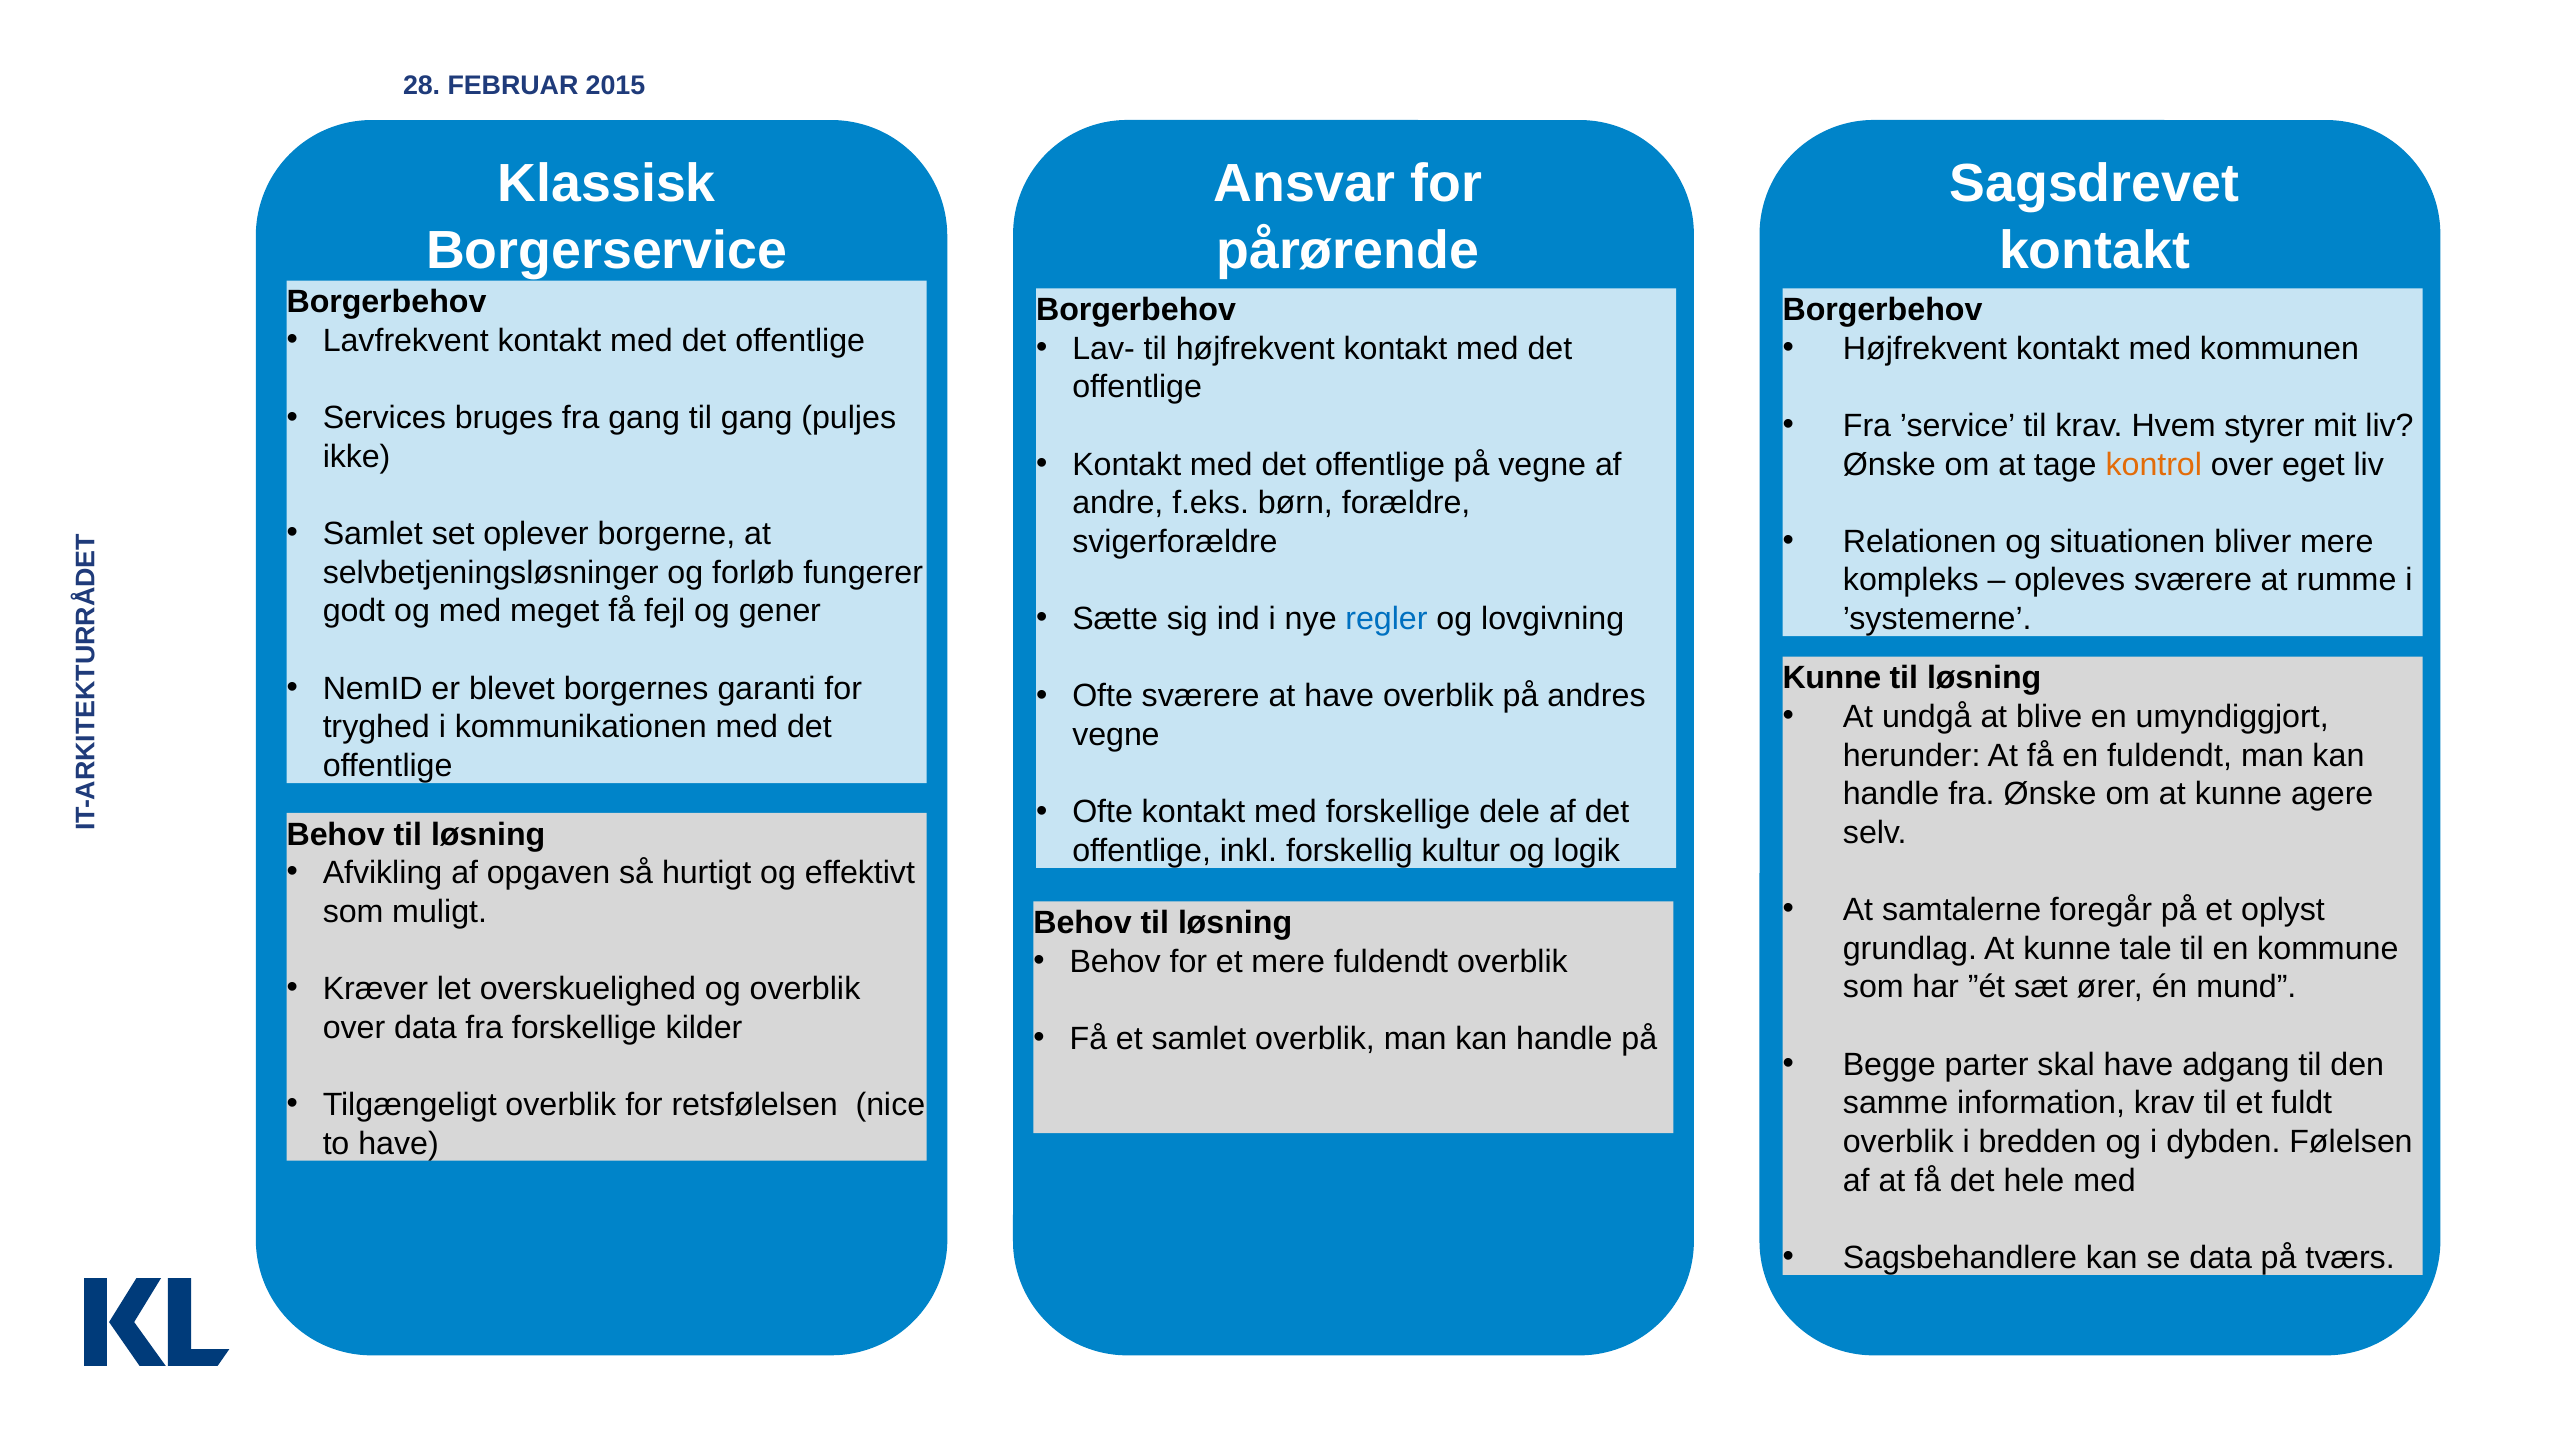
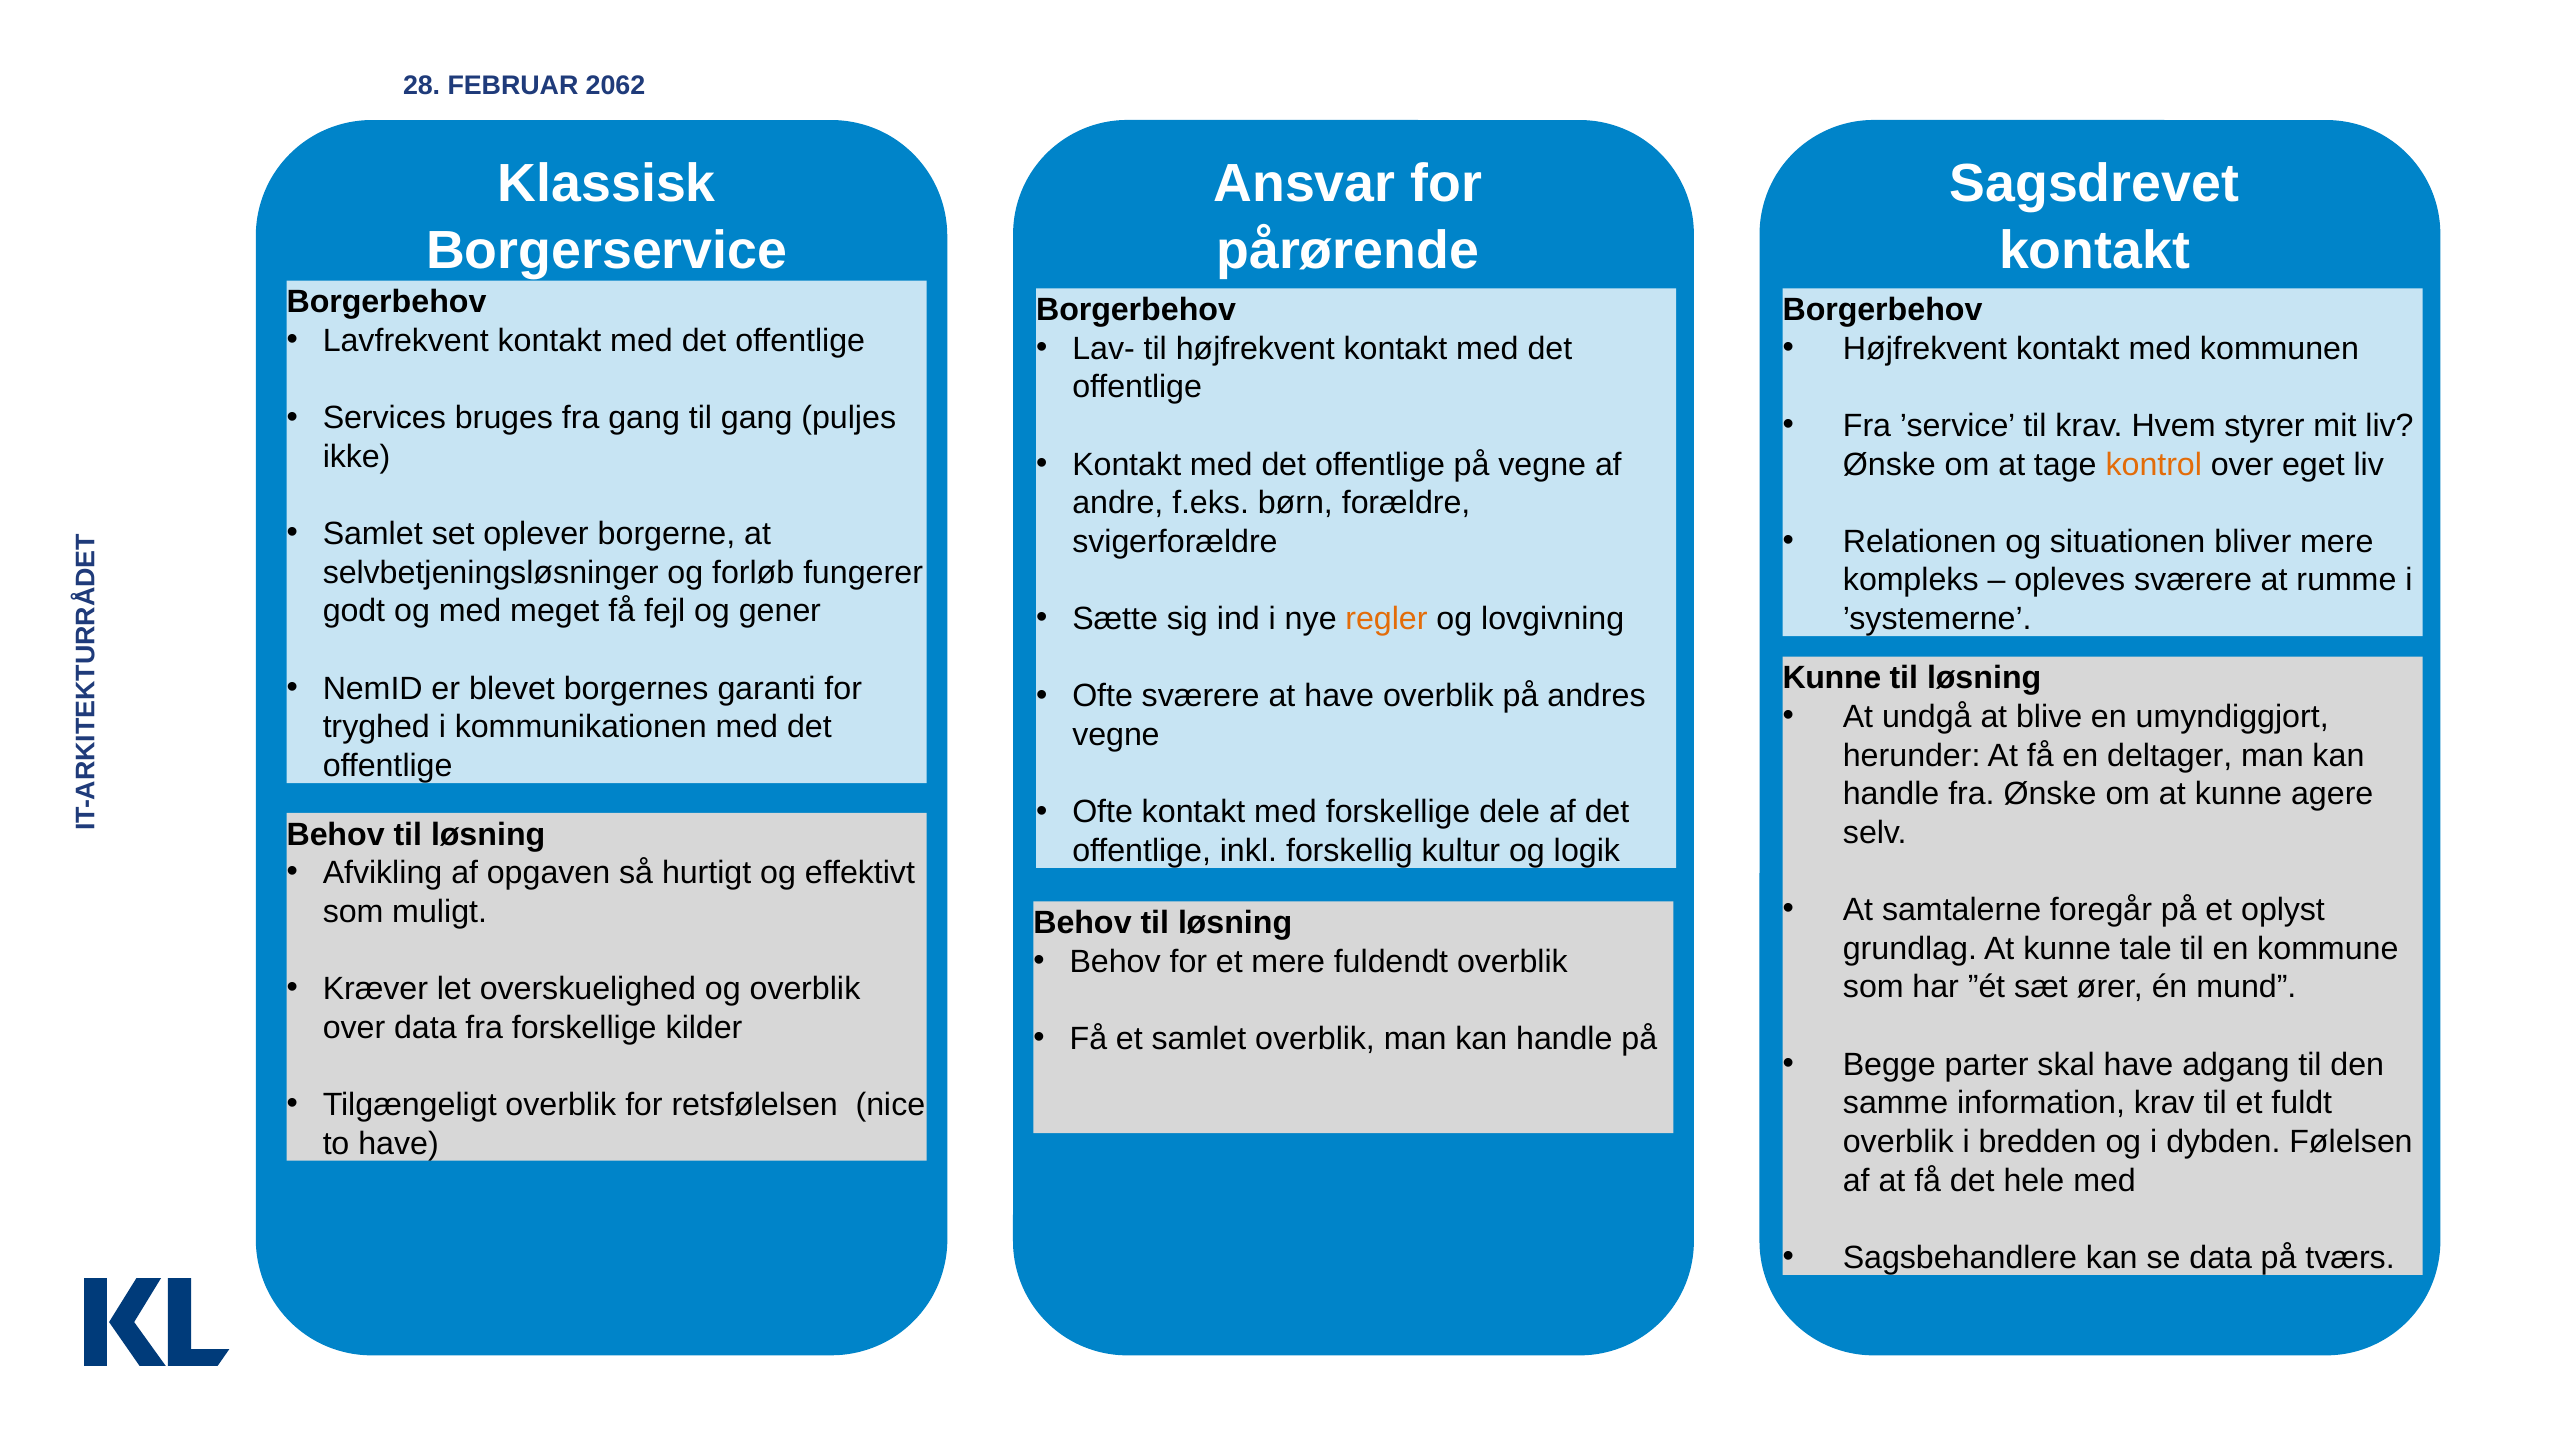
2015: 2015 -> 2062 (615, 85)
regler colour: blue -> orange (1386, 619)
en fuldendt: fuldendt -> deltager (2170, 755)
